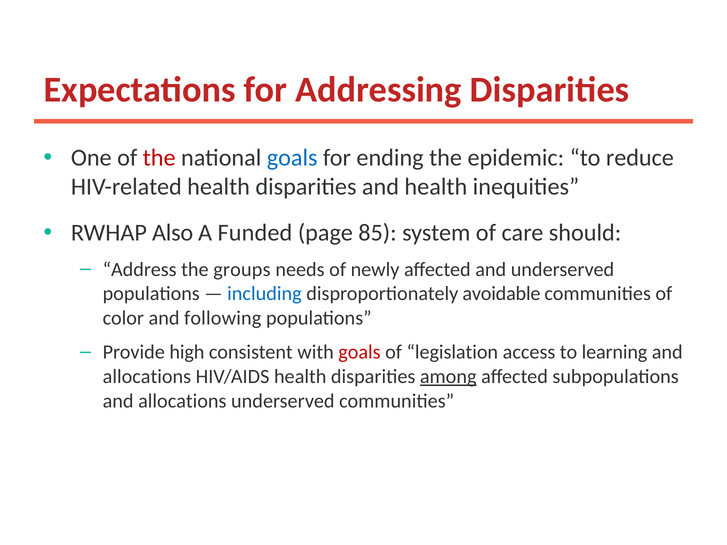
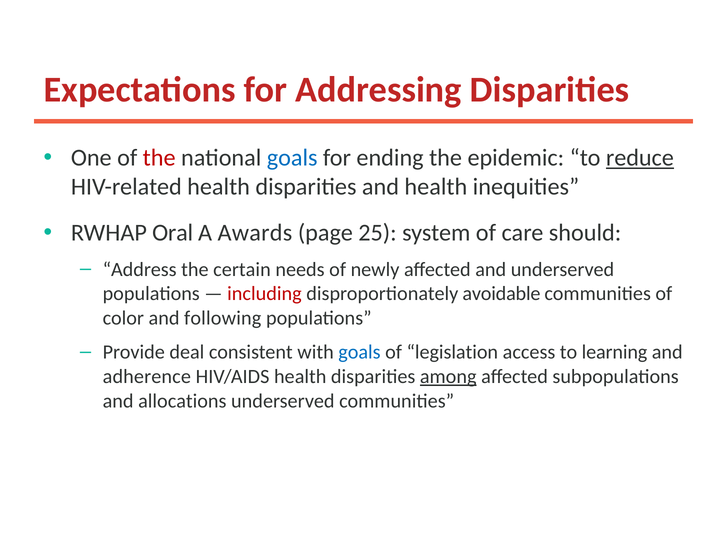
reduce underline: none -> present (640, 158)
Also: Also -> Oral (173, 233)
Funded: Funded -> Awards (255, 233)
85: 85 -> 25 (377, 233)
groups: groups -> certain (242, 270)
including colour: blue -> red (264, 294)
high: high -> deal (187, 352)
goals colour: red -> blue (359, 352)
allocations: allocations -> adherence (147, 377)
